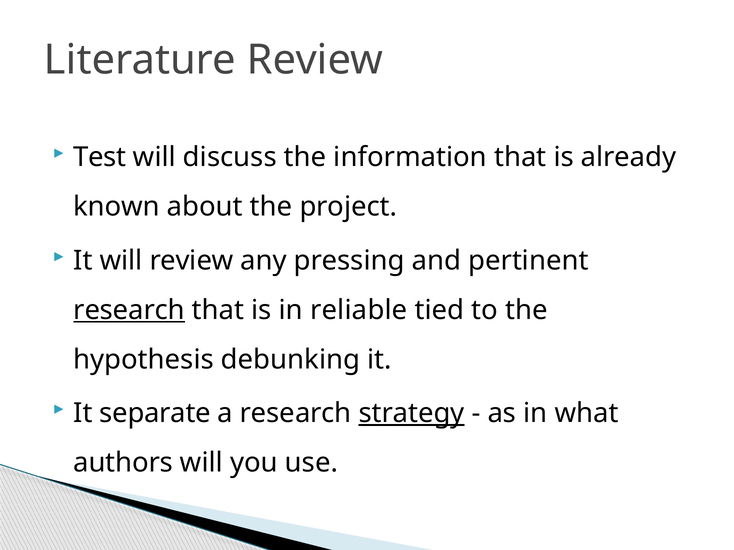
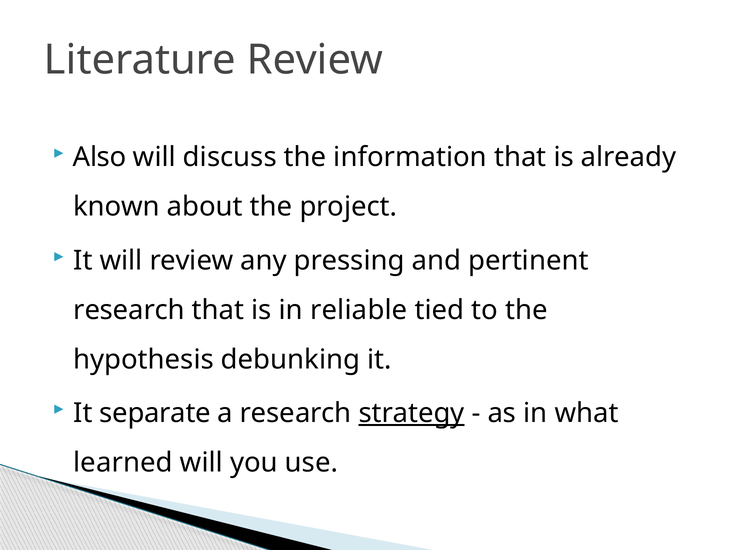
Test: Test -> Also (100, 158)
research underline: present -> none (129, 310)
authors: authors -> learned (123, 463)
